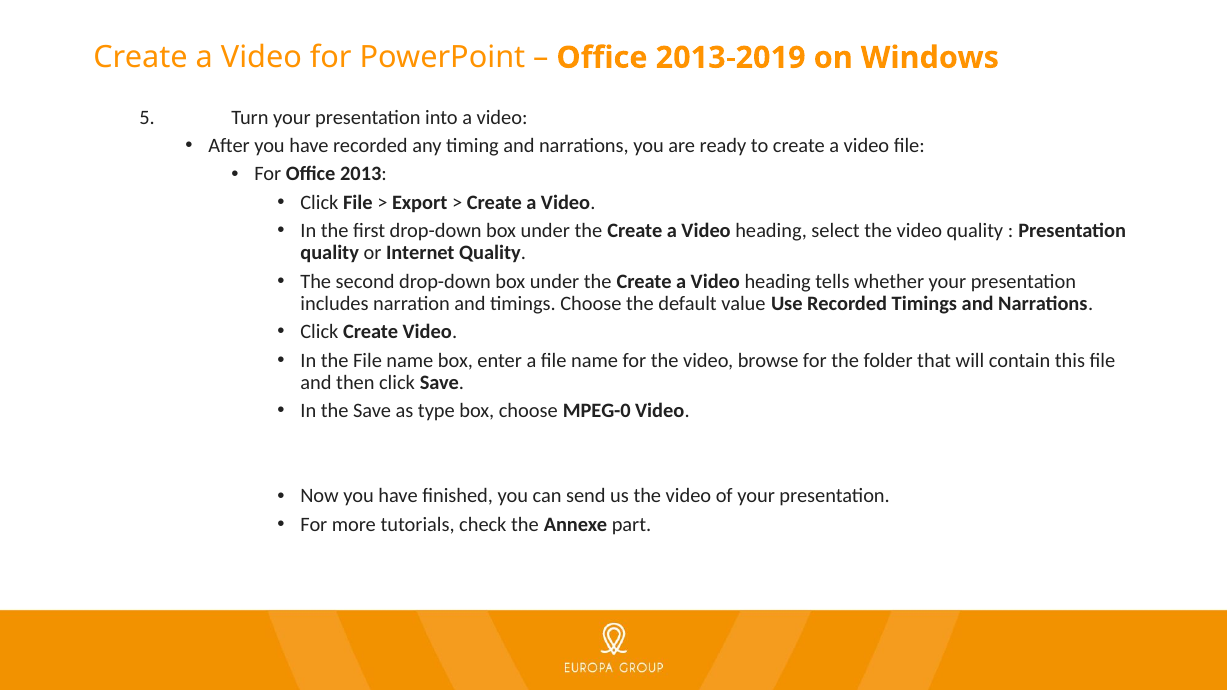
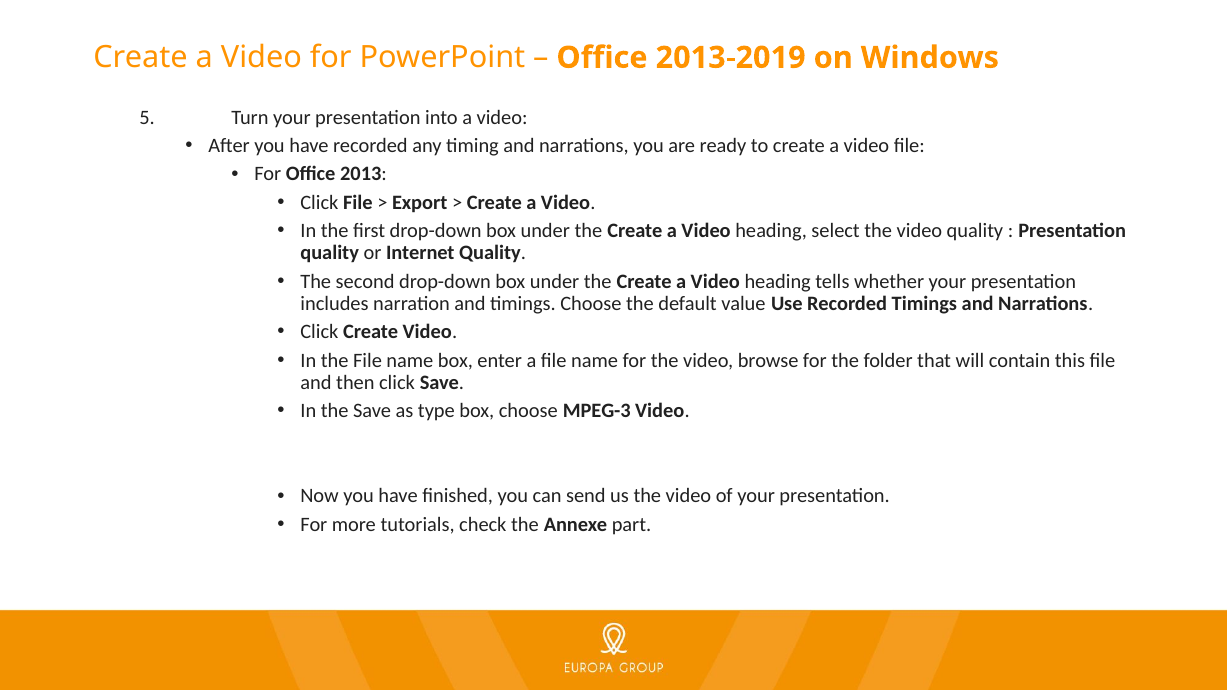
MPEG-0: MPEG-0 -> MPEG-3 (597, 411)
